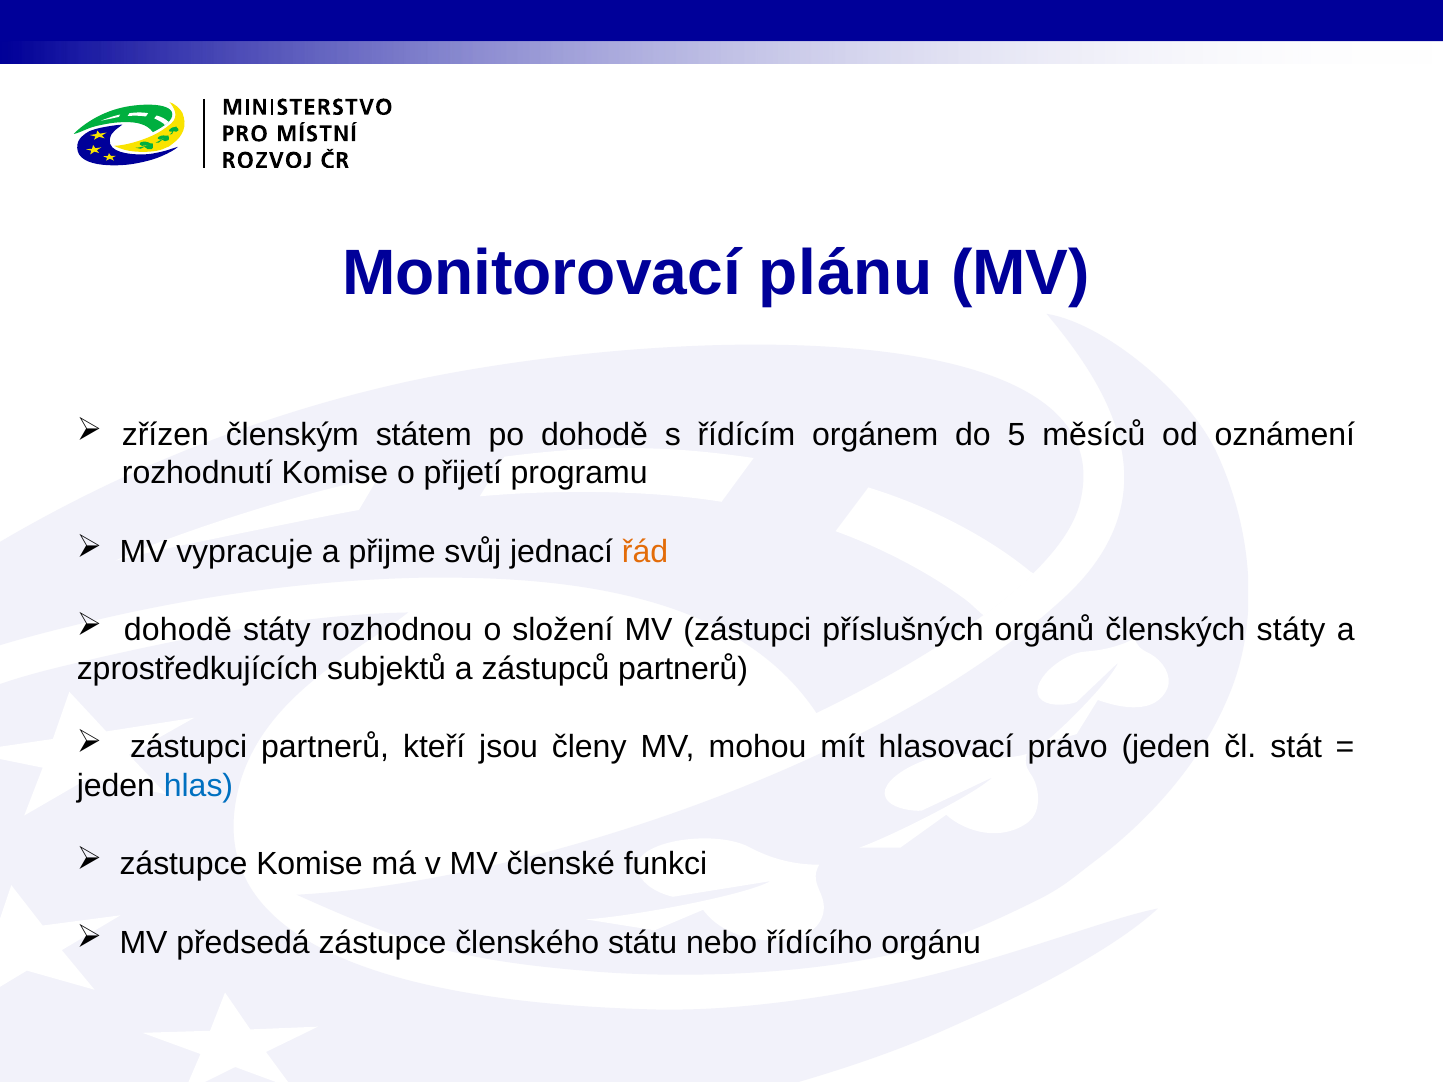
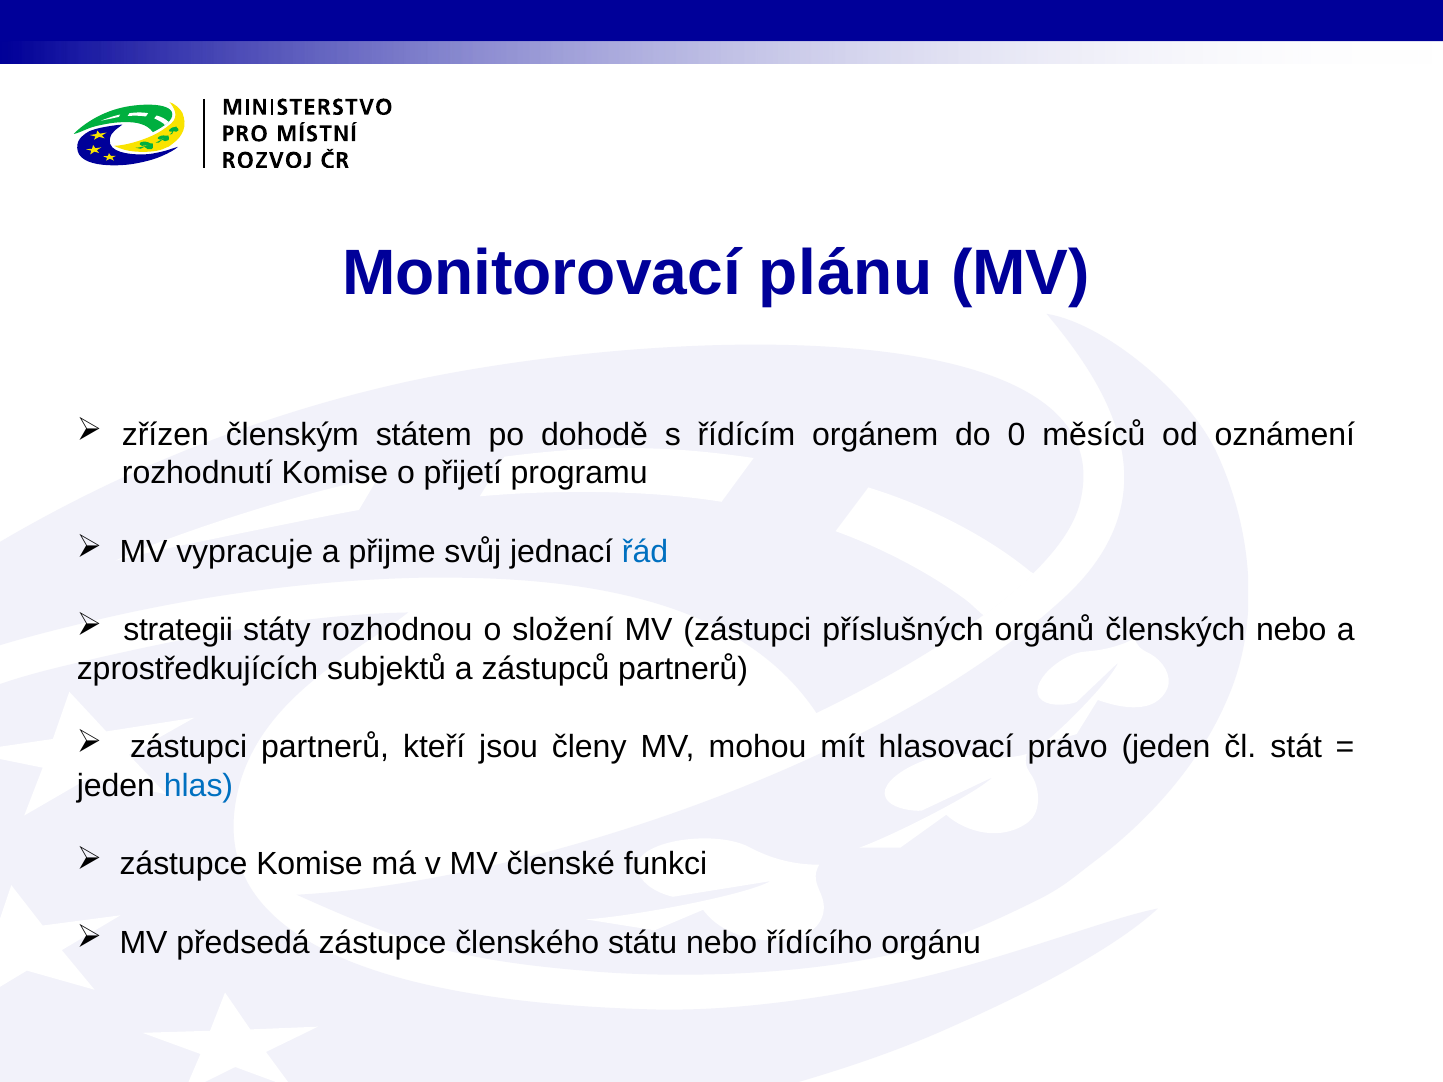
5: 5 -> 0 (1017, 435)
řád colour: orange -> blue (645, 552)
dohodě: dohodě -> strategii (178, 630)
členských státy: státy -> nebo (1291, 630)
